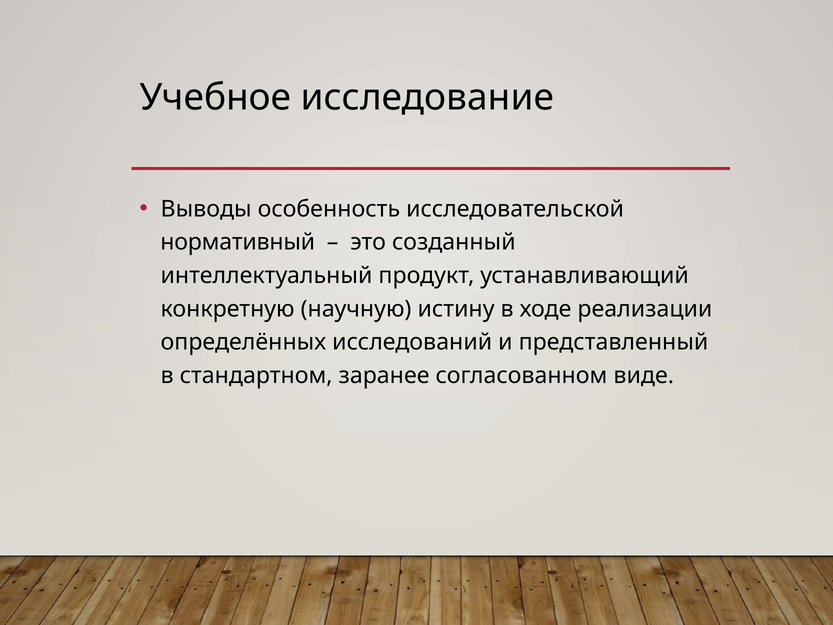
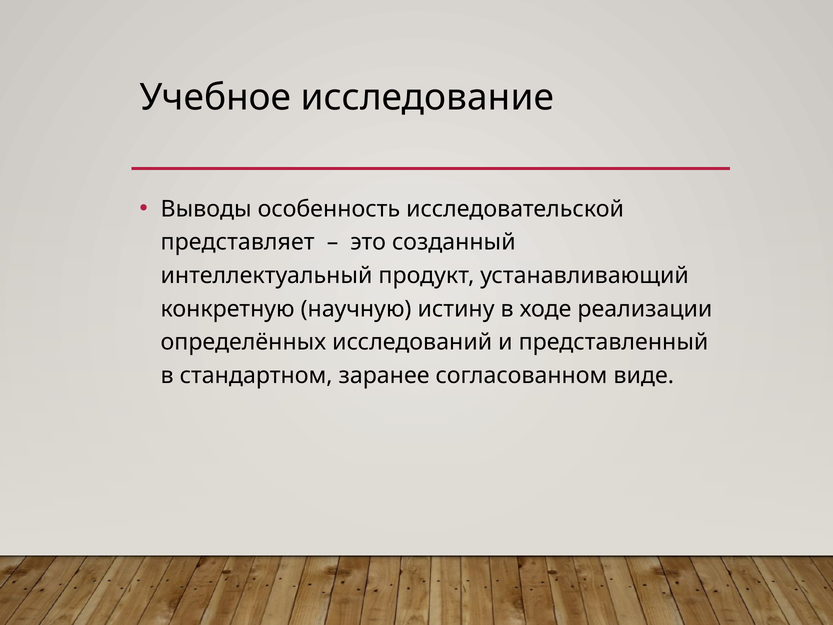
нормативный: нормативный -> представляет (238, 242)
